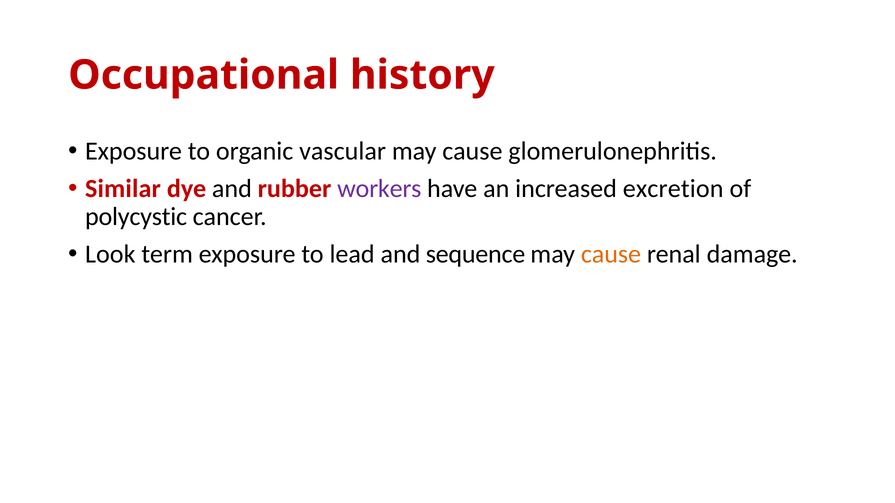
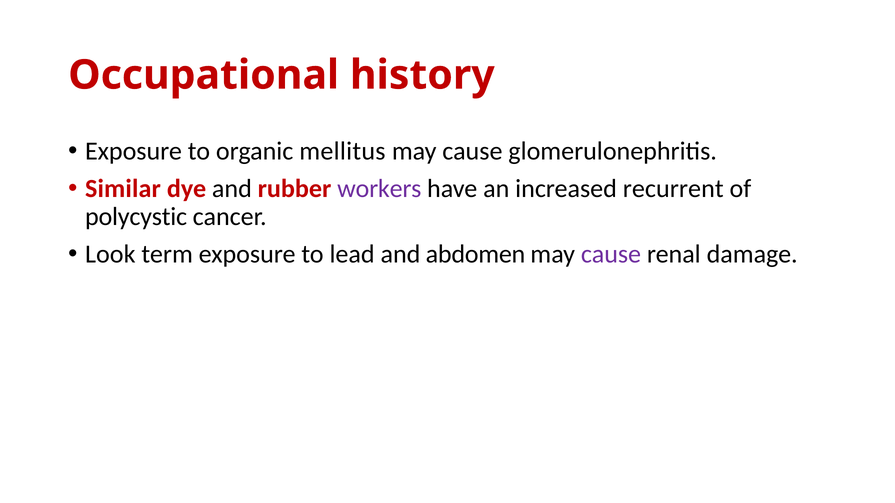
vascular: vascular -> mellitus (342, 151)
excretion: excretion -> recurrent (673, 189)
sequence: sequence -> abdomen (476, 255)
cause colour: orange -> purple (611, 255)
